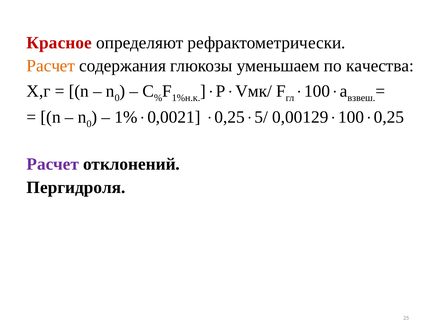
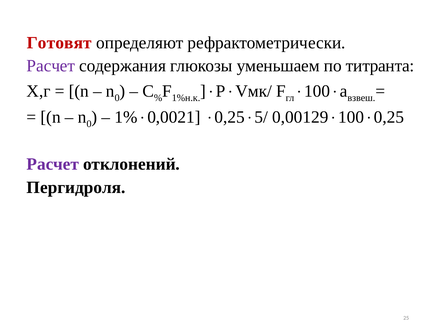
Красное: Красное -> Готовят (59, 43)
Расчет colour: orange -> purple (51, 66)
качества: качества -> титранта (380, 66)
